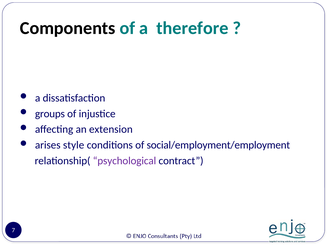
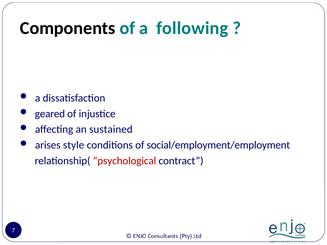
therefore: therefore -> following (192, 28)
groups: groups -> geared (50, 114)
extension: extension -> sustained (111, 130)
psychological colour: purple -> red (125, 161)
